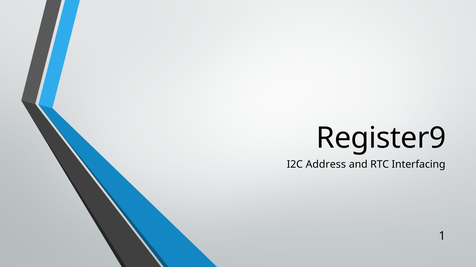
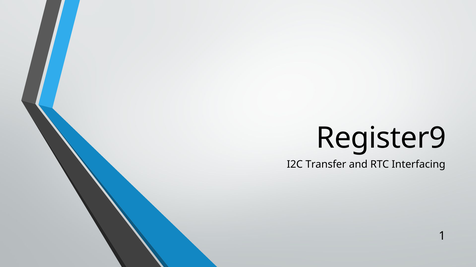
Address: Address -> Transfer (326, 165)
